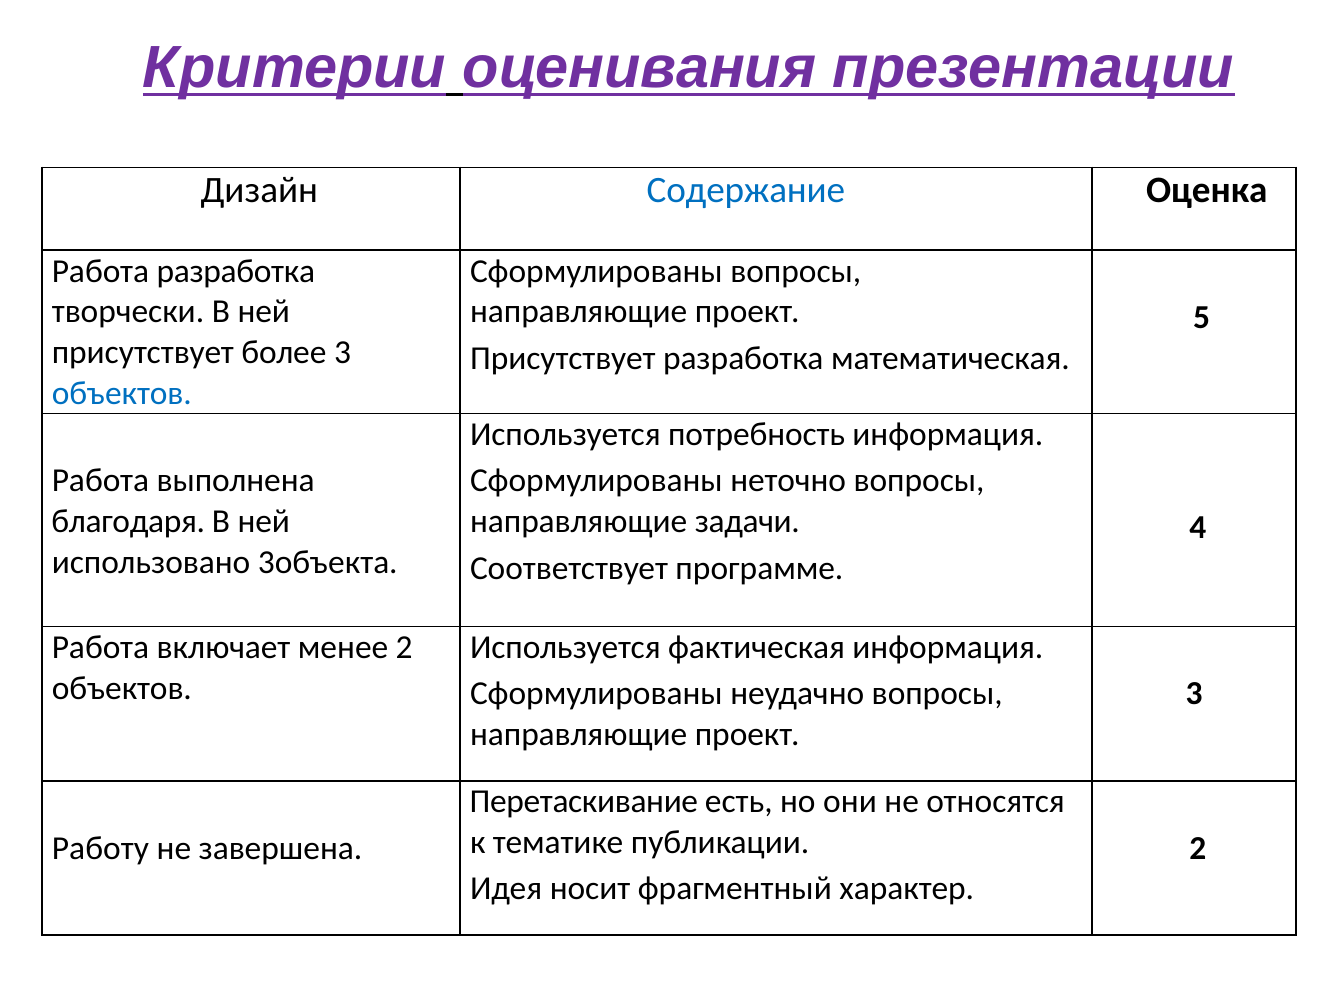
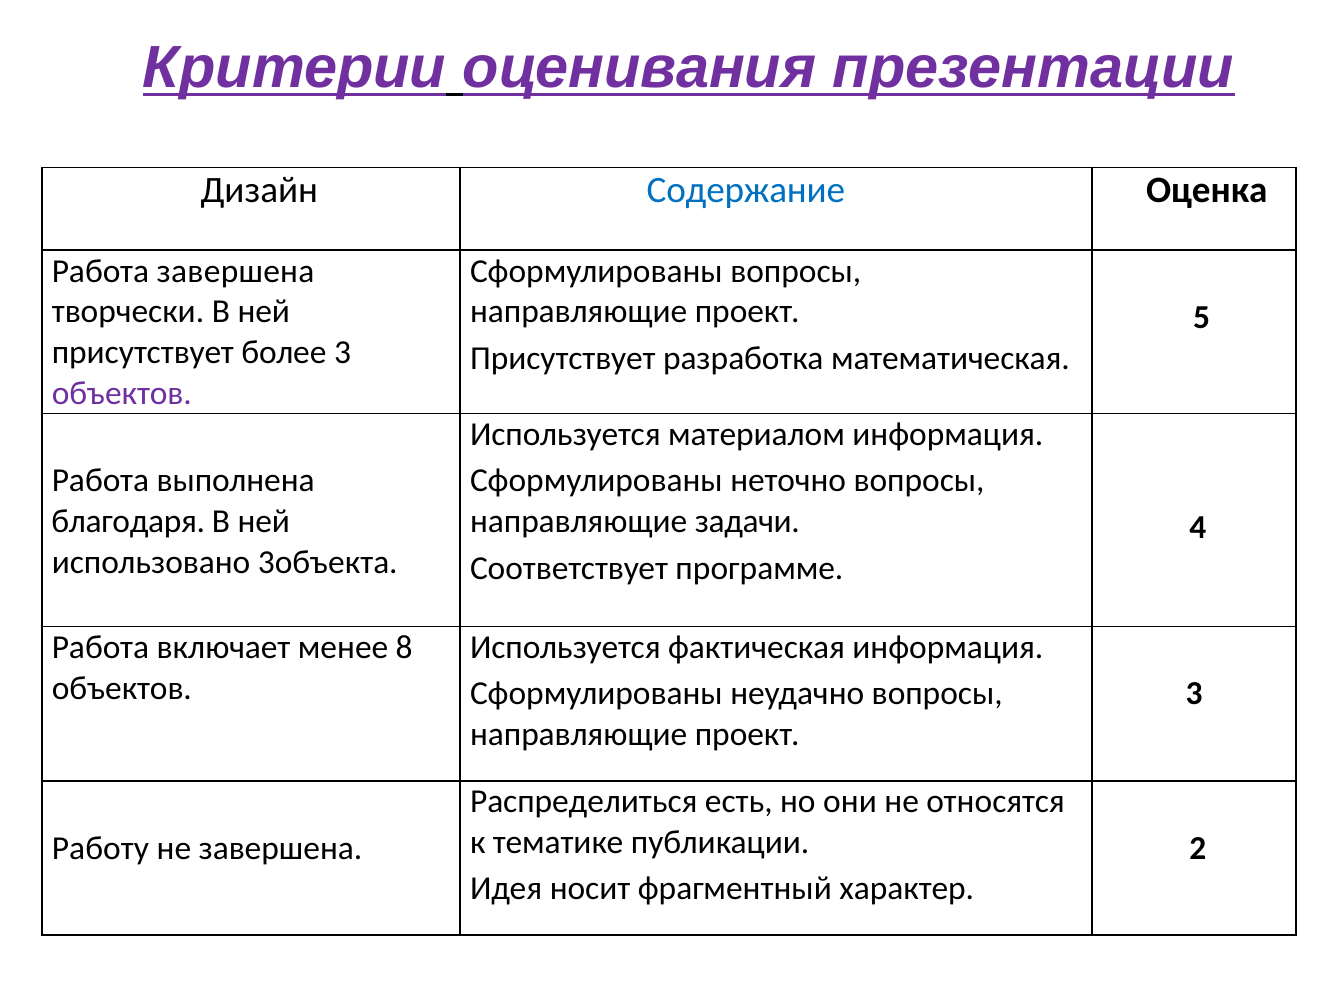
Работа разработка: разработка -> завершена (236, 271)
объектов colour: blue -> purple (122, 393)
потребность: потребность -> материалом (757, 434)
менее 2: 2 -> 8 (404, 647)
Перетаскивание: Перетаскивание -> Распределиться (584, 801)
